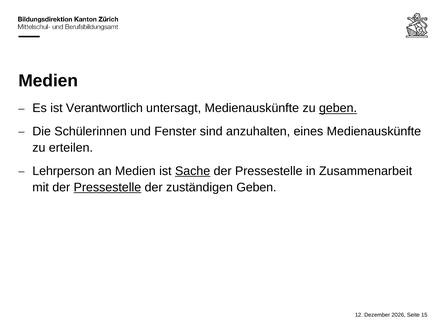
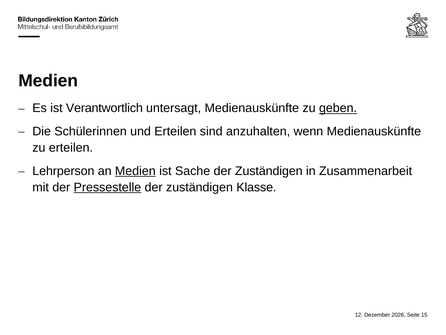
und Fenster: Fenster -> Erteilen (175, 131)
eines: eines -> wenn (308, 131)
Medien underline: none -> present (135, 171)
Sache underline: present -> none (193, 171)
Pressestelle: Pressestelle -> Zuständigen (269, 171)
zuständigen Geben: Geben -> Klasse (256, 187)
